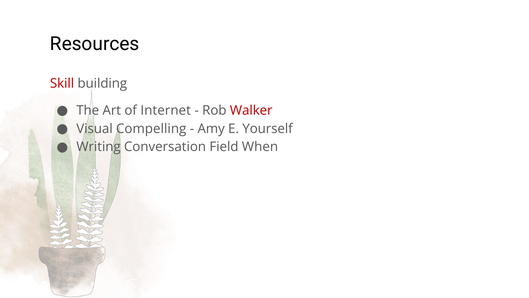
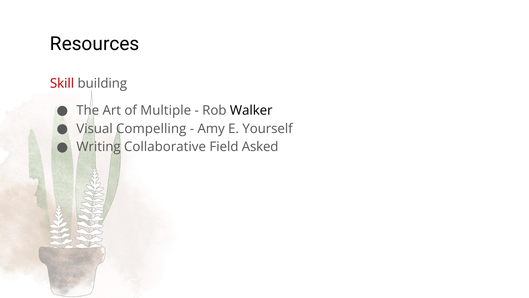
Internet: Internet -> Multiple (166, 110)
Walker colour: red -> black (251, 110)
Conversation: Conversation -> Collaborative (165, 147)
When: When -> Asked (260, 147)
